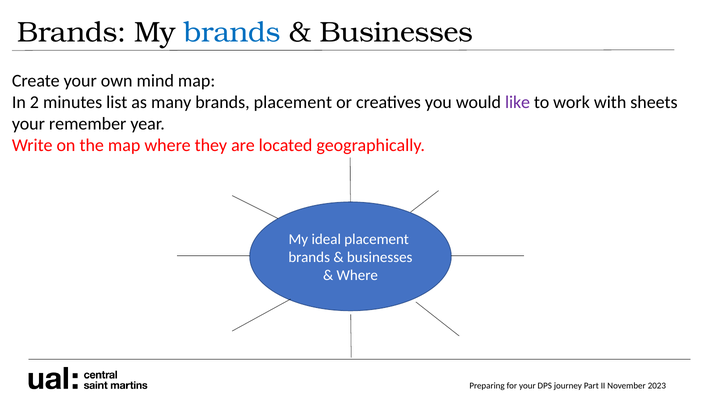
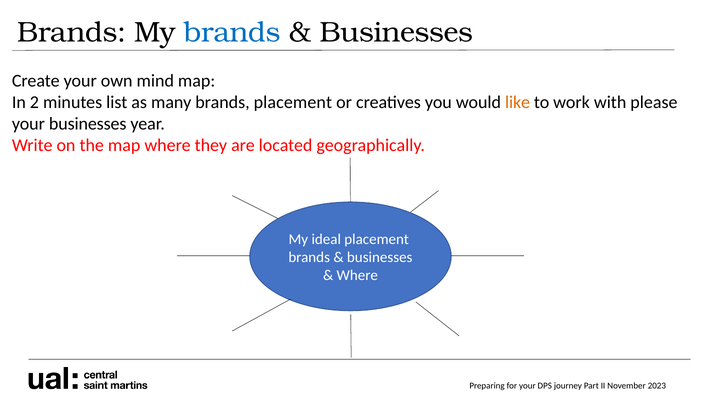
like colour: purple -> orange (518, 102)
sheets: sheets -> please (654, 102)
your remember: remember -> businesses (88, 124)
